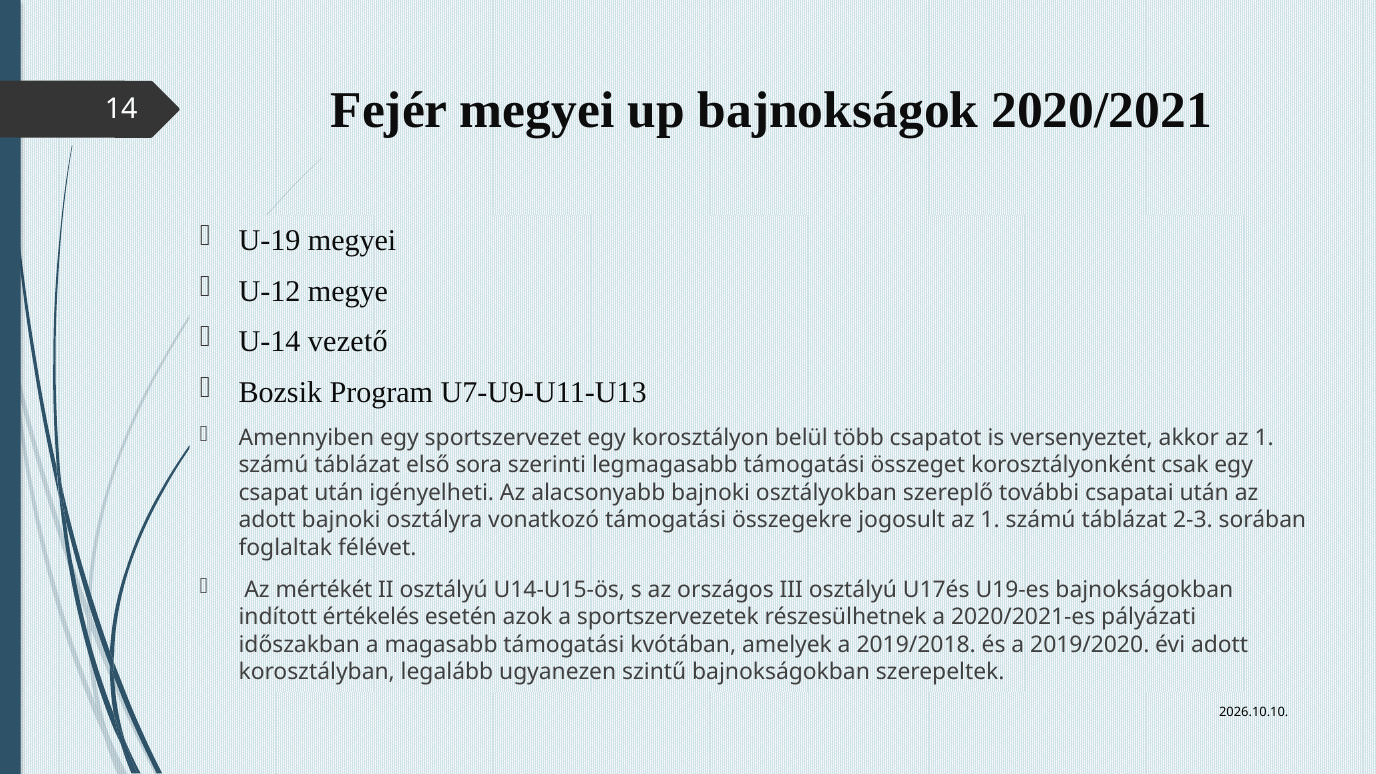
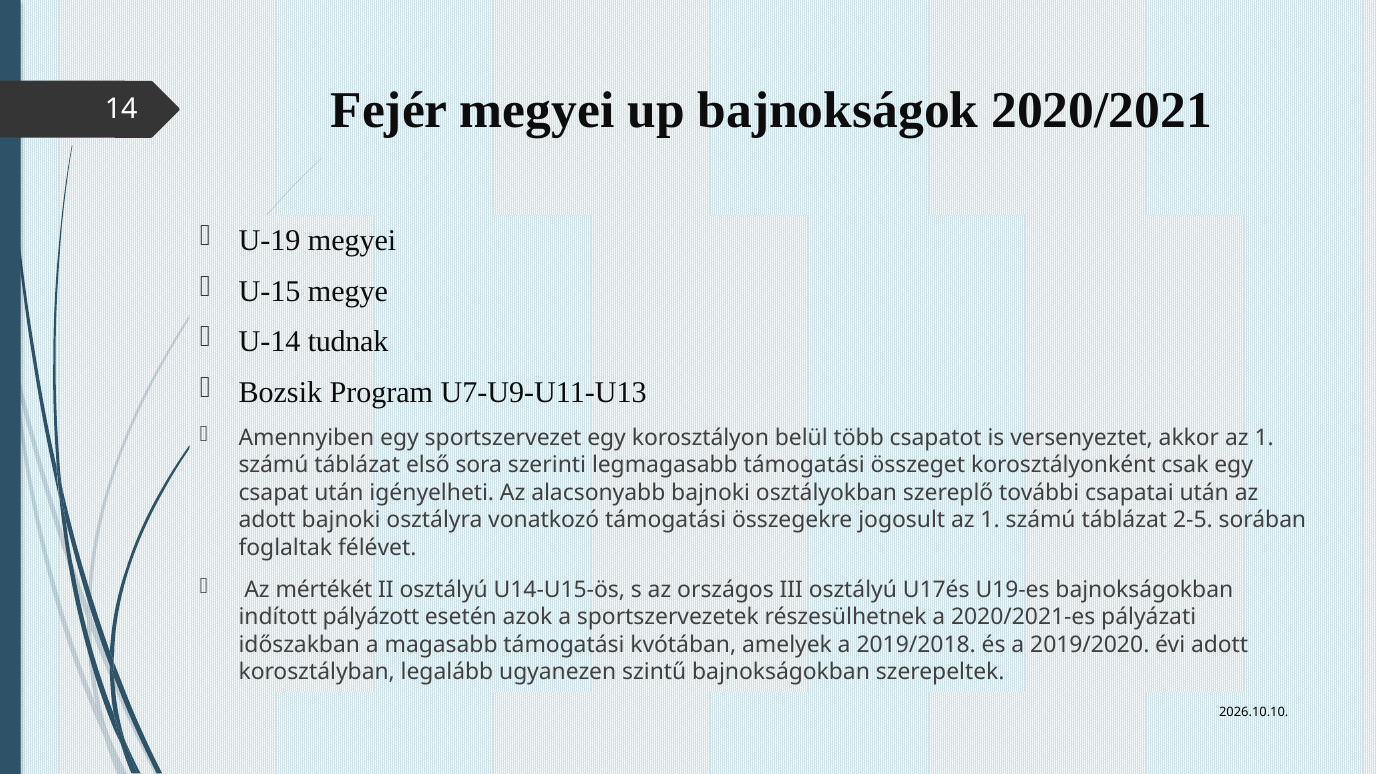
U-12: U-12 -> U-15 (270, 291)
vezető: vezető -> tudnak (348, 342)
2-3: 2-3 -> 2-5 (1193, 520)
értékelés: értékelés -> pályázott (371, 617)
